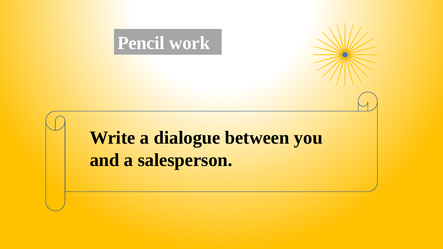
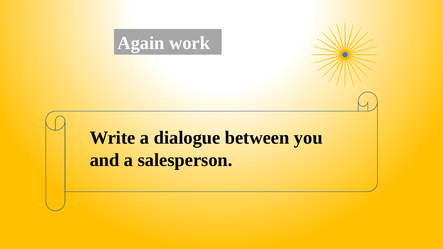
Pencil: Pencil -> Again (141, 43)
